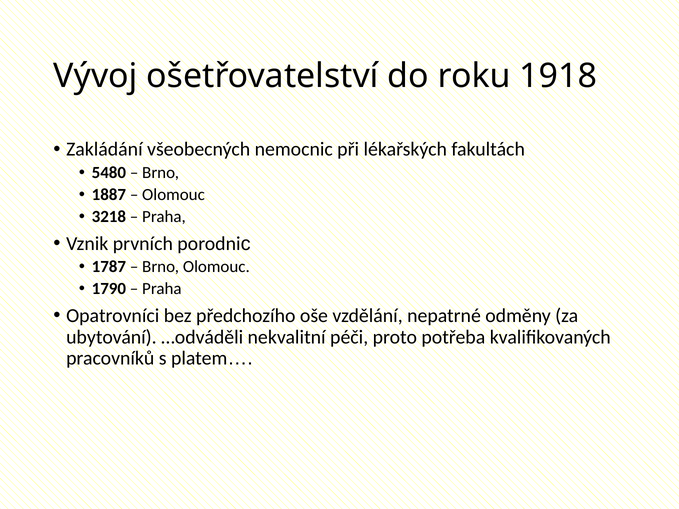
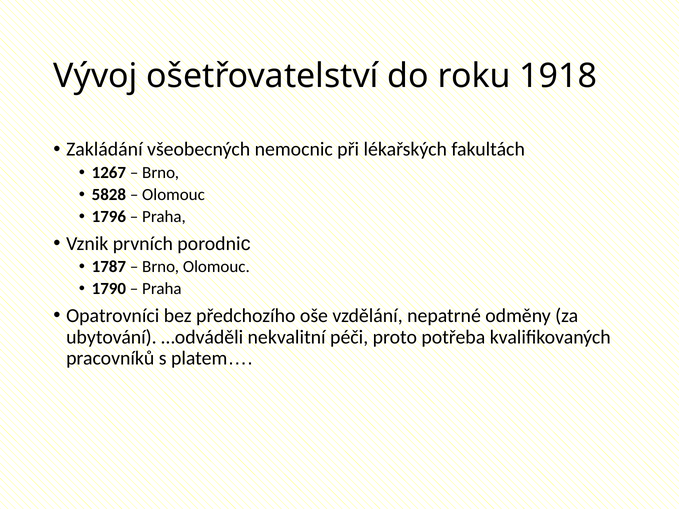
5480: 5480 -> 1267 (109, 173)
1887: 1887 -> 5828 (109, 195)
3218: 3218 -> 1796 (109, 217)
